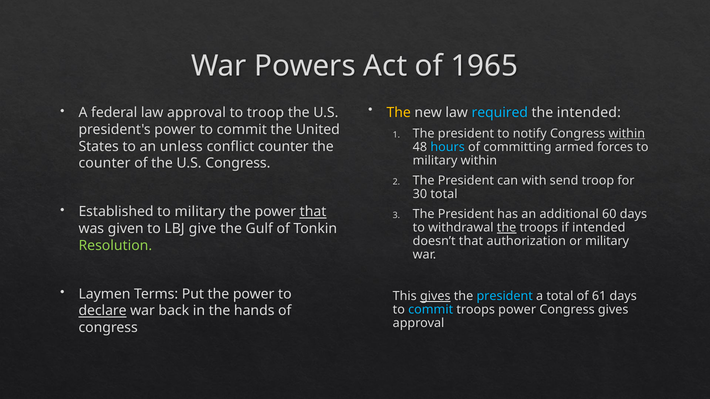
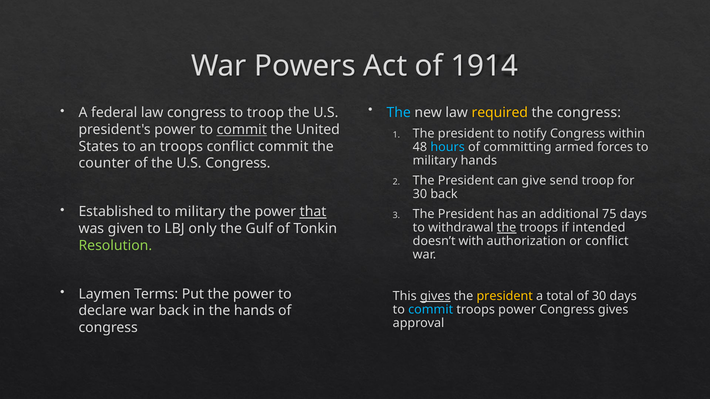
1965: 1965 -> 1914 (484, 66)
The colour: yellow -> light blue (399, 113)
required colour: light blue -> yellow (500, 113)
the intended: intended -> congress (589, 113)
law approval: approval -> congress (197, 113)
commit underline: none -> present (242, 130)
within underline: present -> none (627, 134)
an unless: unless -> troops (181, 147)
conflict counter: counter -> commit (283, 147)
military within: within -> hands (479, 161)
with: with -> give (534, 181)
30 total: total -> back (444, 194)
60: 60 -> 75 (609, 214)
give: give -> only (203, 229)
doesn’t that: that -> with (471, 241)
or military: military -> conflict (607, 241)
president colour: light blue -> yellow (505, 296)
of 61: 61 -> 30 (599, 296)
declare underline: present -> none (103, 311)
